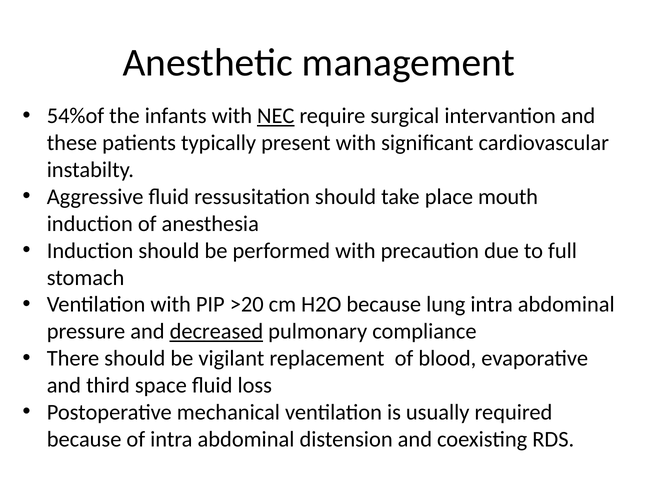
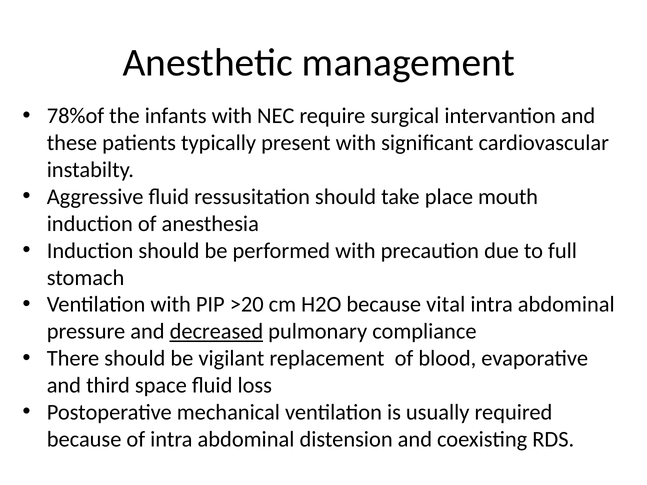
54%of: 54%of -> 78%of (75, 116)
NEC underline: present -> none (276, 116)
lung: lung -> vital (446, 305)
